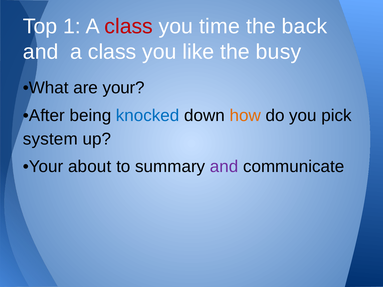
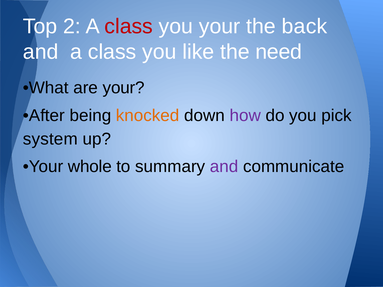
1: 1 -> 2 (72, 26)
you time: time -> your (220, 26)
busy: busy -> need (279, 52)
knocked colour: blue -> orange (148, 116)
how colour: orange -> purple (245, 116)
about: about -> whole (90, 167)
